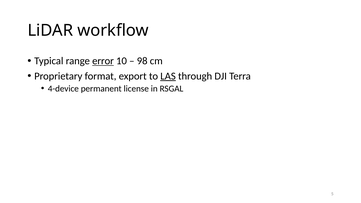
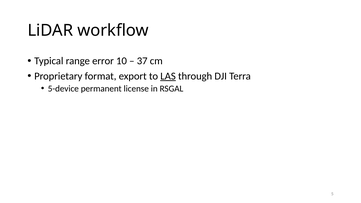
error underline: present -> none (103, 61)
98: 98 -> 37 (142, 61)
4-device: 4-device -> 5-device (63, 89)
